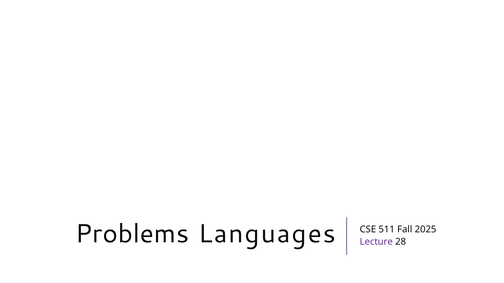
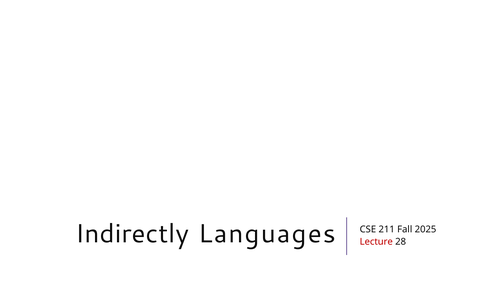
Problems: Problems -> Indirectly (132, 234)
511: 511 -> 211 (387, 230)
Lecture colour: purple -> red (376, 242)
